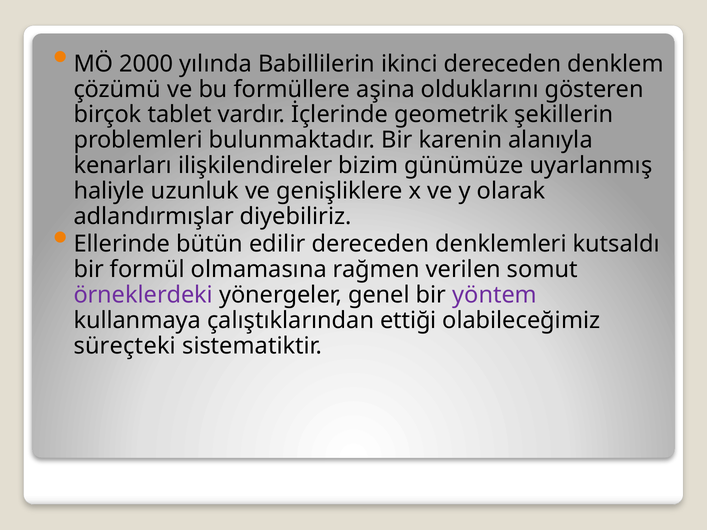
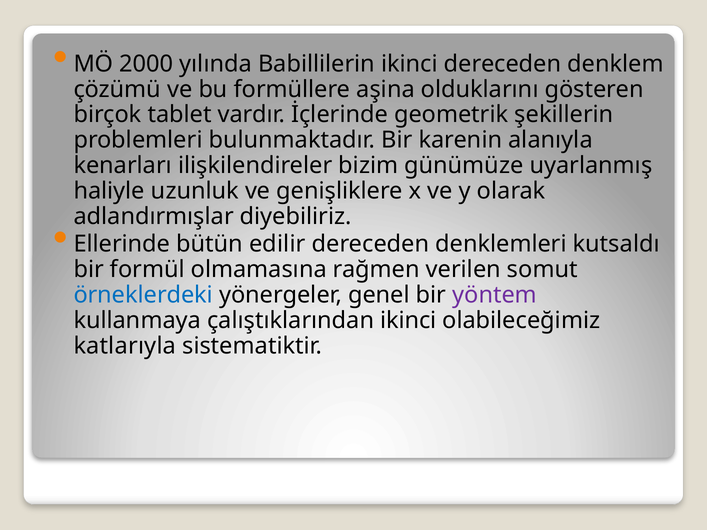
örneklerdeki colour: purple -> blue (143, 295)
çalıştıklarından ettiği: ettiği -> ikinci (408, 320)
süreçteki: süreçteki -> katlarıyla (125, 346)
